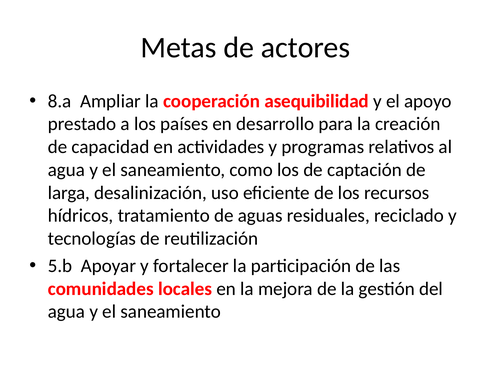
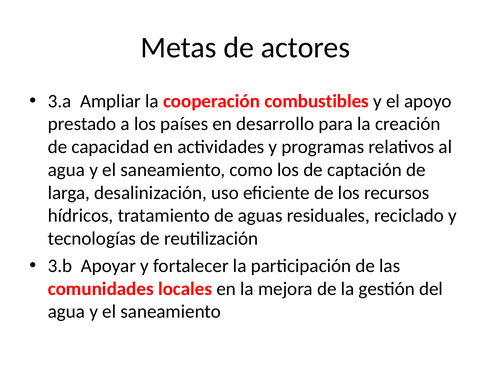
8.a: 8.a -> 3.a (60, 101)
asequibilidad: asequibilidad -> combustibles (317, 101)
5.b: 5.b -> 3.b (60, 266)
